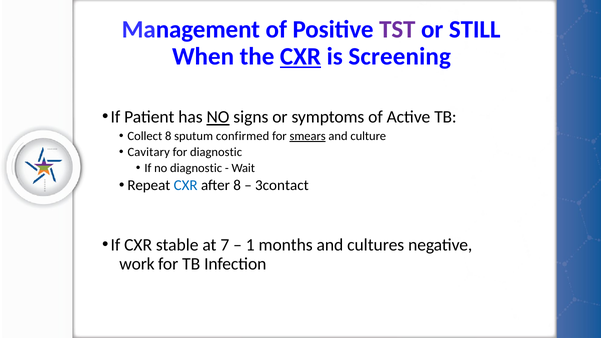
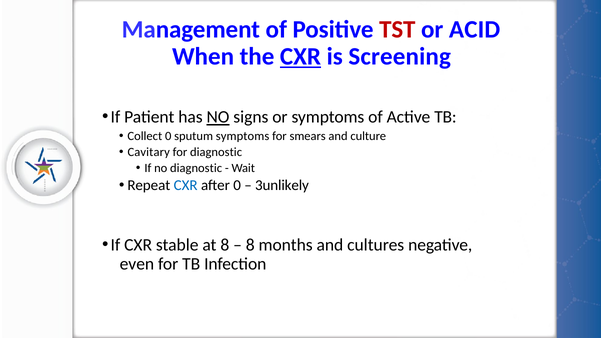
TST colour: purple -> red (397, 29)
STILL: STILL -> ACID (475, 29)
Collect 8: 8 -> 0 (168, 136)
sputum confirmed: confirmed -> symptoms (243, 136)
smears underline: present -> none (308, 136)
after 8: 8 -> 0 (237, 186)
3contact: 3contact -> 3unlikely (282, 186)
at 7: 7 -> 8 (225, 245)
1: 1 -> 8 (250, 245)
work: work -> even (137, 264)
